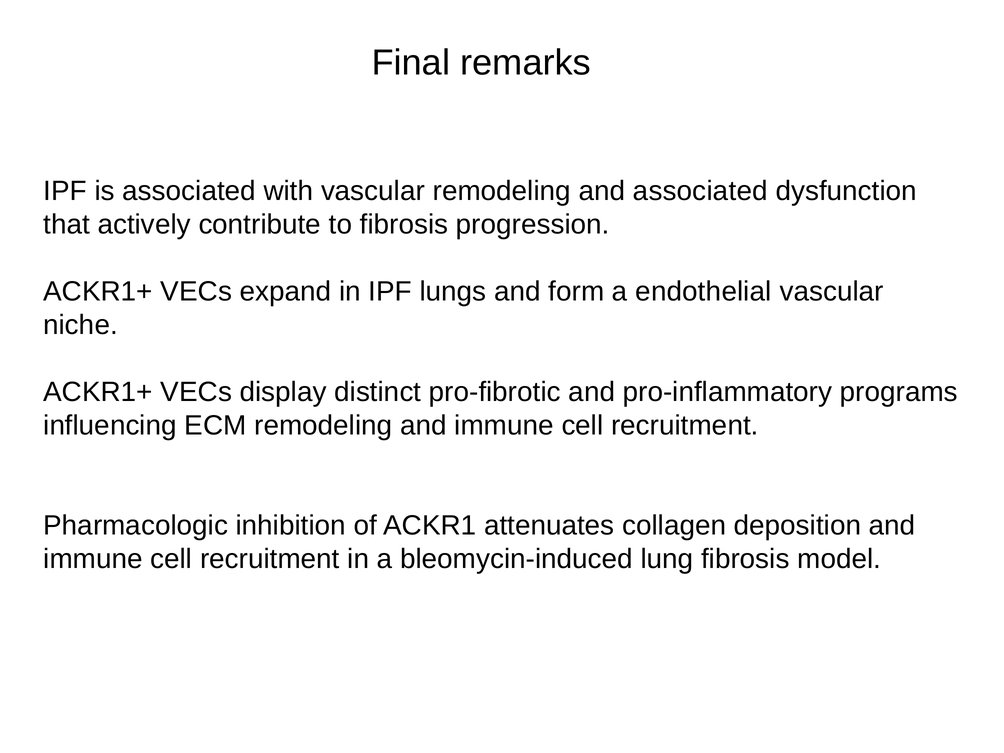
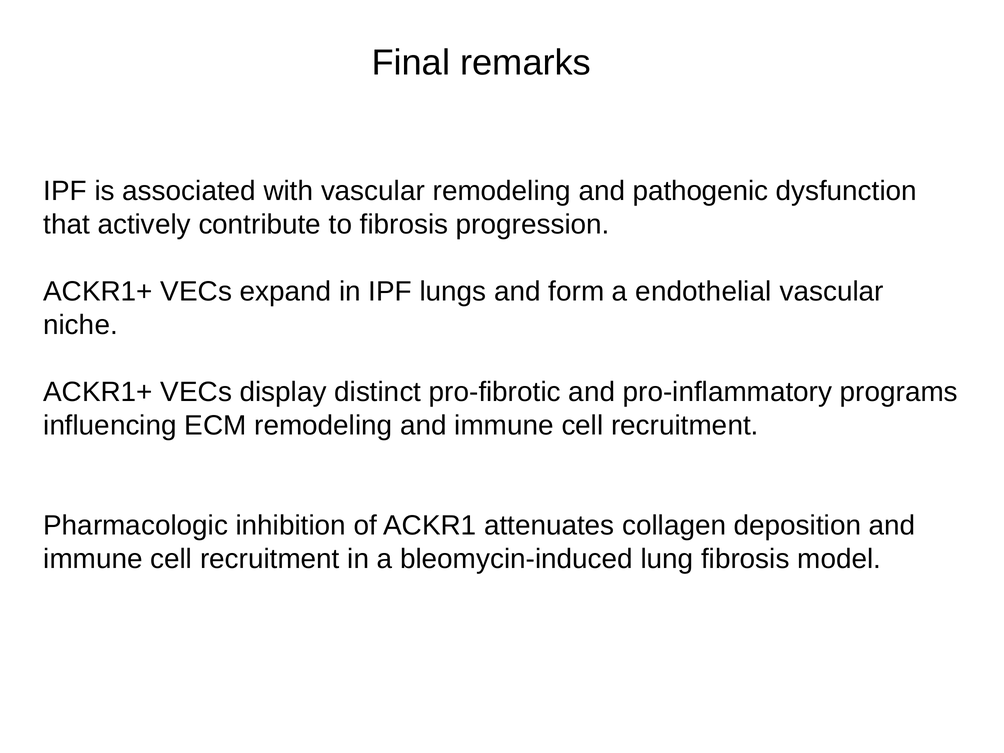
and associated: associated -> pathogenic (700, 191)
